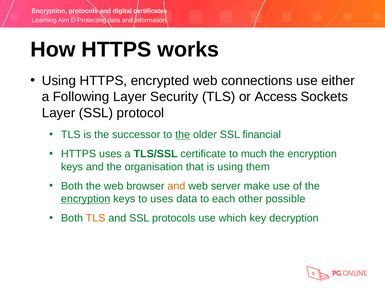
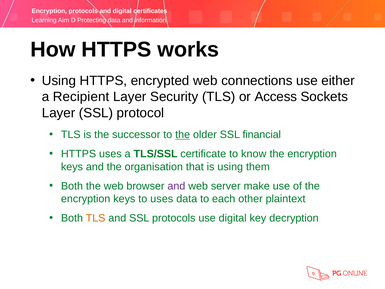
Following: Following -> Recipient (81, 97)
much: much -> know (254, 154)
and colour: orange -> purple (176, 186)
encryption underline: present -> none (86, 199)
possible: possible -> plaintext (286, 199)
use which: which -> digital (233, 218)
